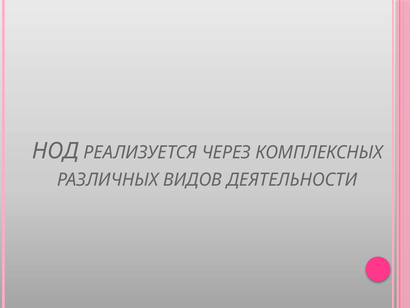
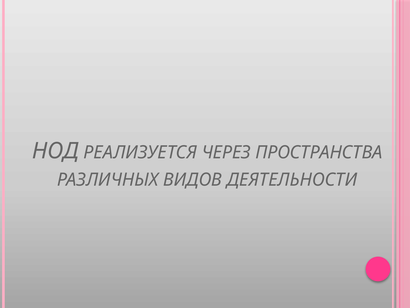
КОМПЛЕКСНЫХ: КОМПЛЕКСНЫХ -> ПРОСТРАНСТВА (319, 152)
